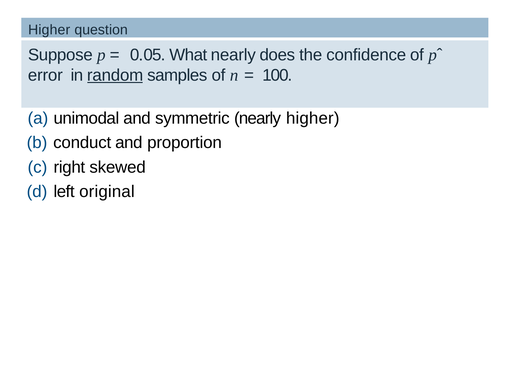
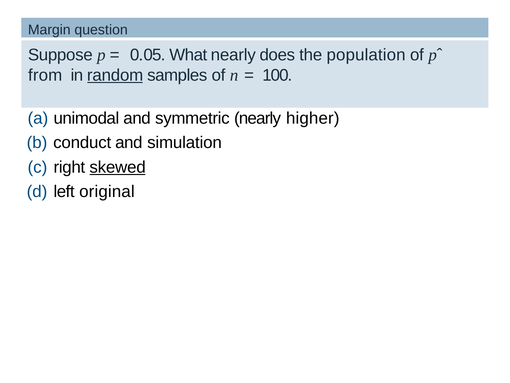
Higher: Higher -> Margin (49, 30)
confidence: confidence -> population (366, 55)
error: error -> from (45, 75)
proportion: proportion -> simulation (184, 143)
skewed underline: none -> present (118, 167)
